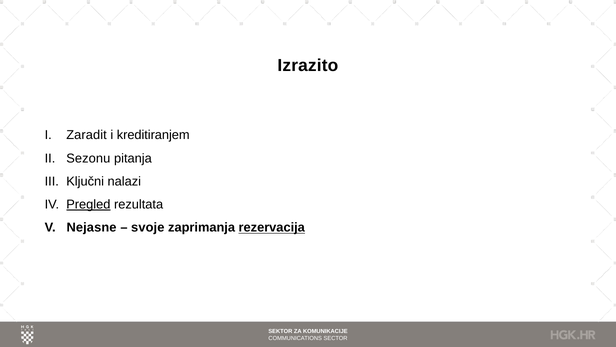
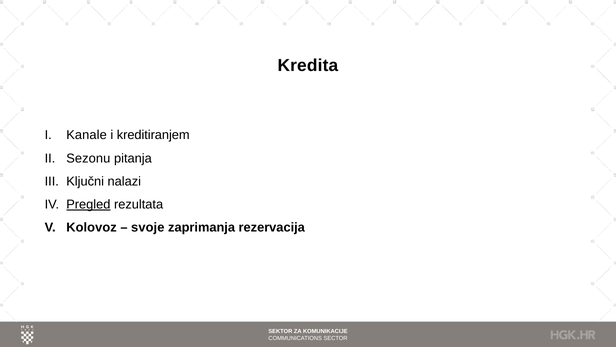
Izrazito: Izrazito -> Kredita (308, 65)
Zaradit: Zaradit -> Kanale (87, 135)
Nejasne: Nejasne -> Kolovoz (92, 227)
rezervacija underline: present -> none (272, 227)
